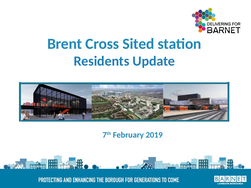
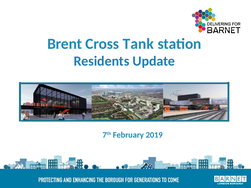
Sited: Sited -> Tank (138, 44)
